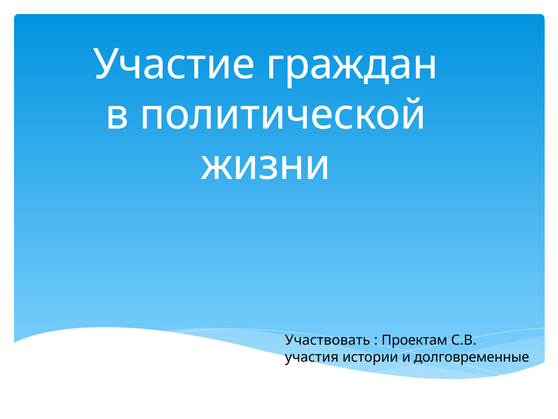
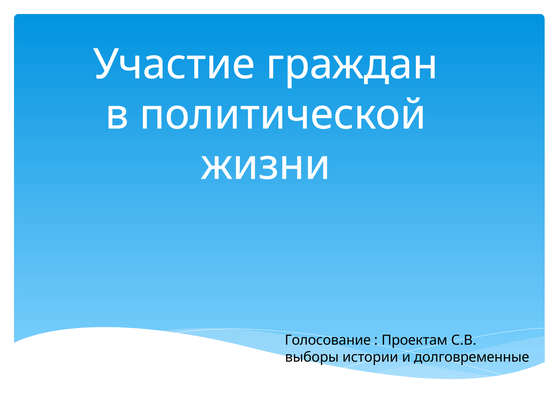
Участвовать: Участвовать -> Голосование (328, 340)
участия: участия -> выборы (312, 357)
